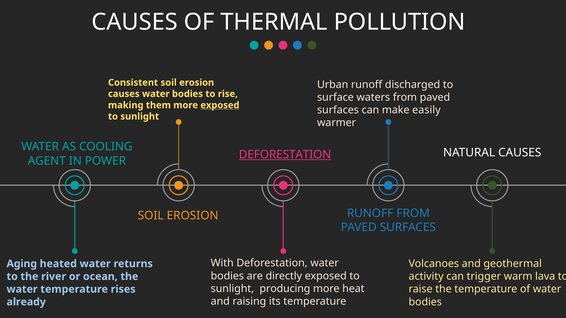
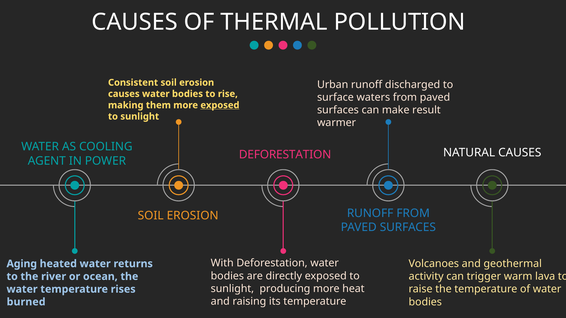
easily: easily -> result (426, 110)
DEFORESTATION underline: present -> none (285, 155)
already: already -> burned (26, 302)
